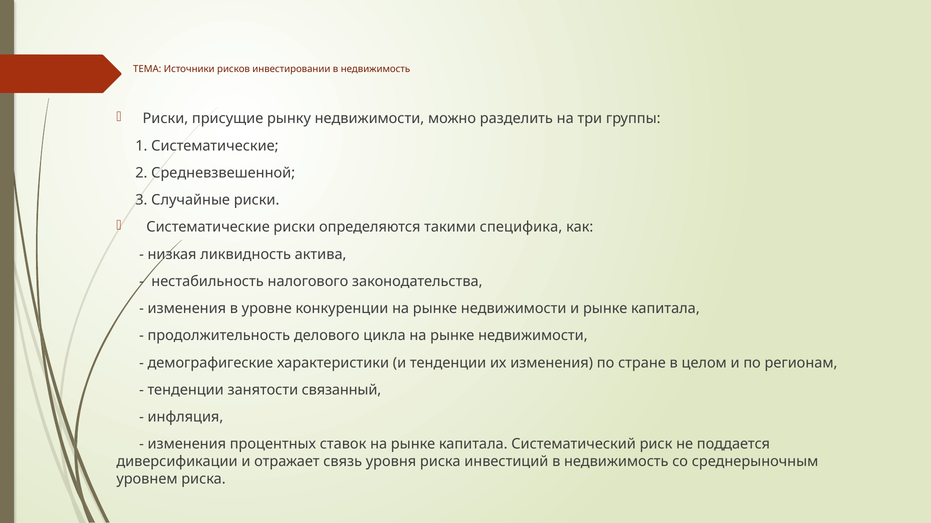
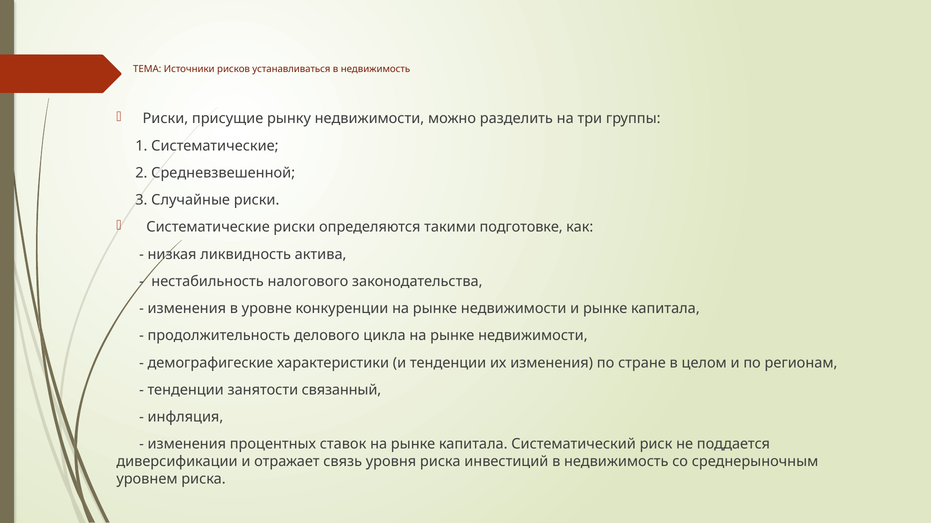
инвестировании: инвестировании -> устанавливаться (291, 69)
специфика: специфика -> подготовке (521, 227)
